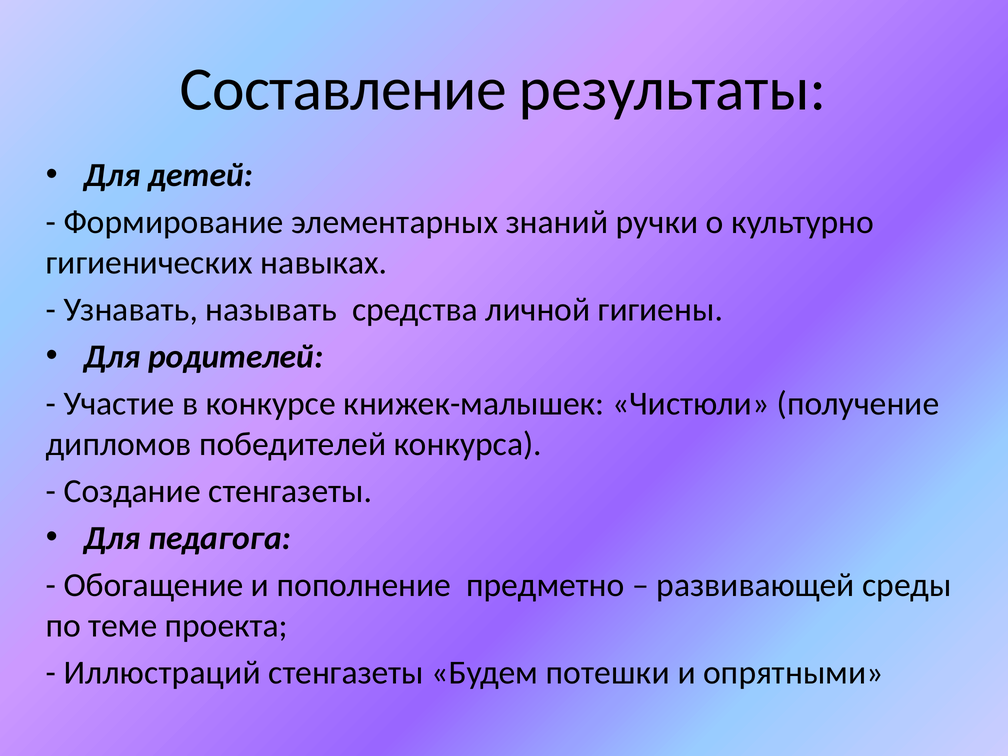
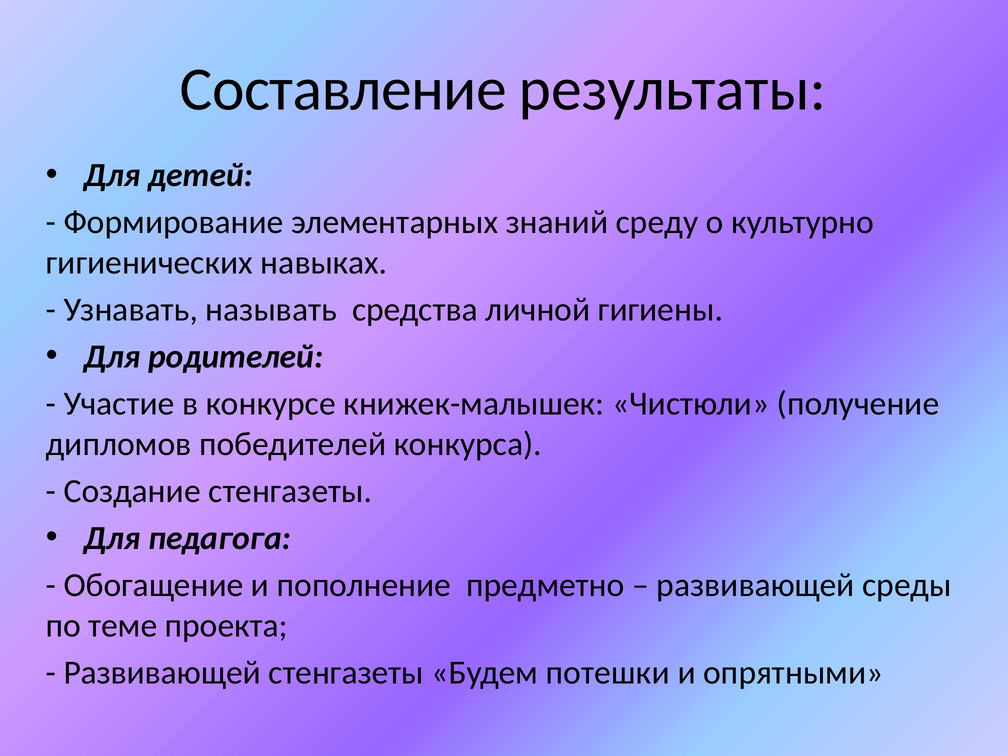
ручки: ручки -> среду (657, 222)
Иллюстраций: Иллюстраций -> Развивающей (162, 673)
